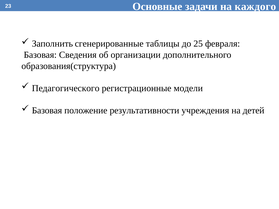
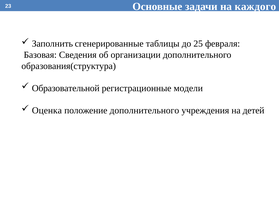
Педагогического: Педагогического -> Образовательной (66, 88)
Базовая: Базовая -> Оценка (47, 111)
положение результативности: результативности -> дополнительного (144, 111)
